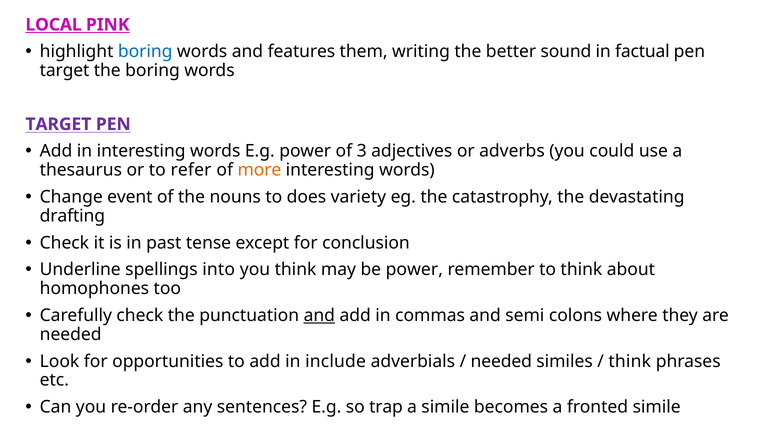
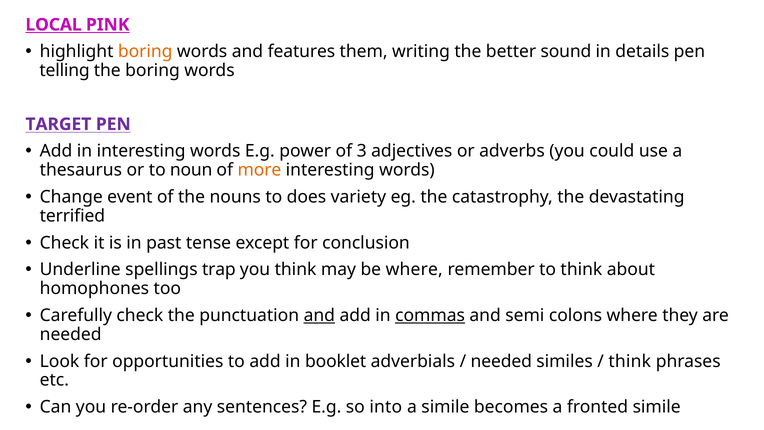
boring colour: blue -> orange (145, 52)
factual: factual -> details (642, 52)
target: target -> telling (65, 71)
refer: refer -> noun (191, 170)
drafting: drafting -> terrified (72, 216)
into: into -> trap (219, 270)
be power: power -> where (414, 270)
commas underline: none -> present (430, 315)
include: include -> booklet (336, 361)
trap: trap -> into (386, 407)
